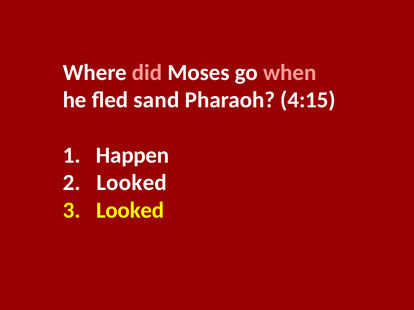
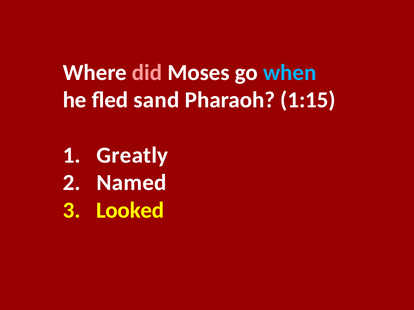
when colour: pink -> light blue (290, 73)
4:15: 4:15 -> 1:15 (308, 100)
Happen: Happen -> Greatly (132, 155)
Looked: Looked -> Named (132, 183)
